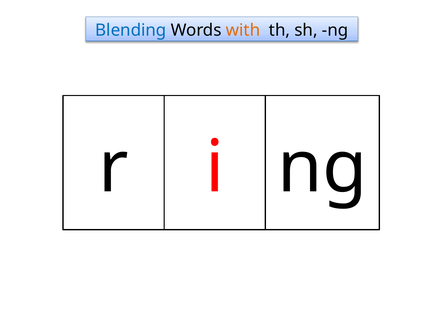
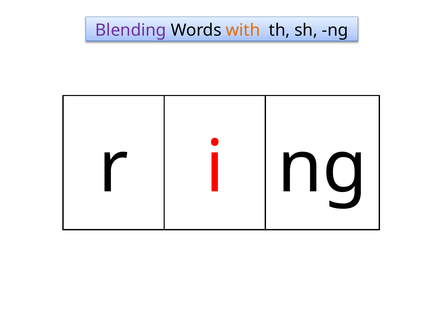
Blending colour: blue -> purple (131, 30)
